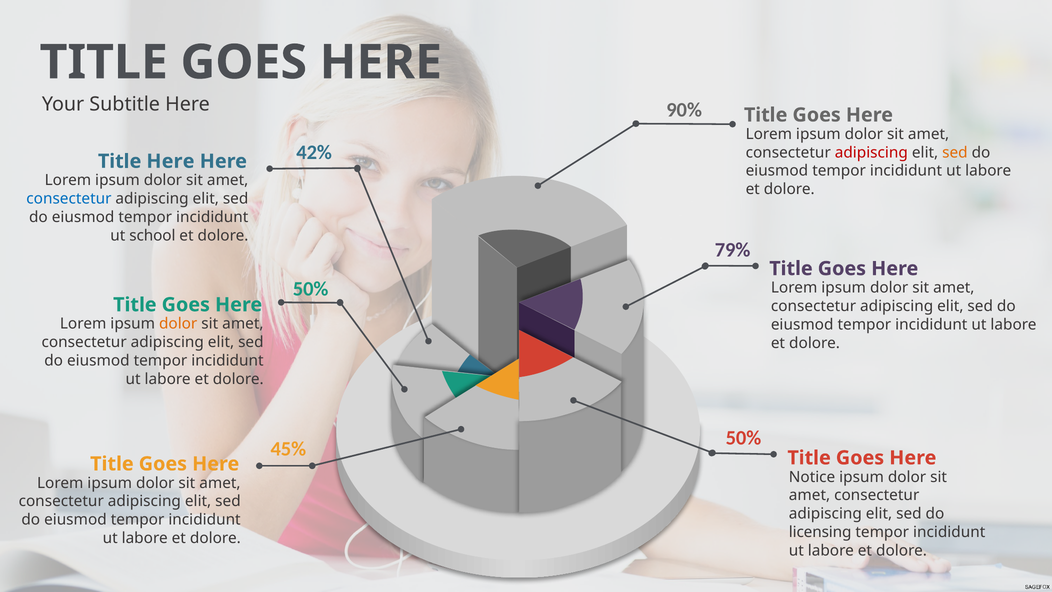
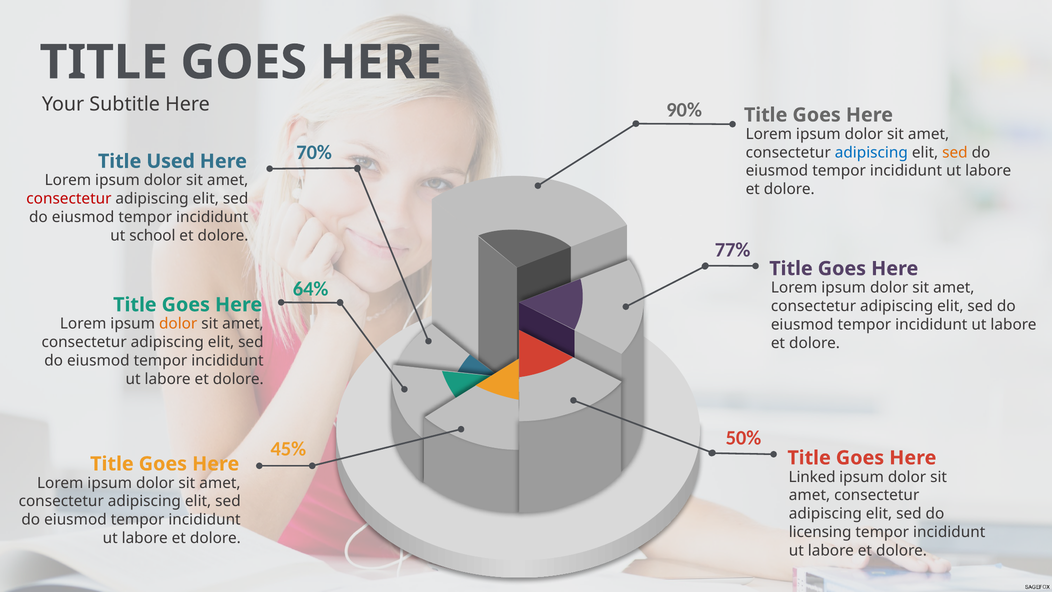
42%: 42% -> 70% (314, 152)
adipiscing colour: red -> blue (871, 152)
Title Here: Here -> Used (171, 161)
consectetur colour: blue -> red (69, 199)
79%: 79% -> 77% (733, 250)
50%: 50% -> 64% (311, 289)
Notice: Notice -> Linked (812, 477)
